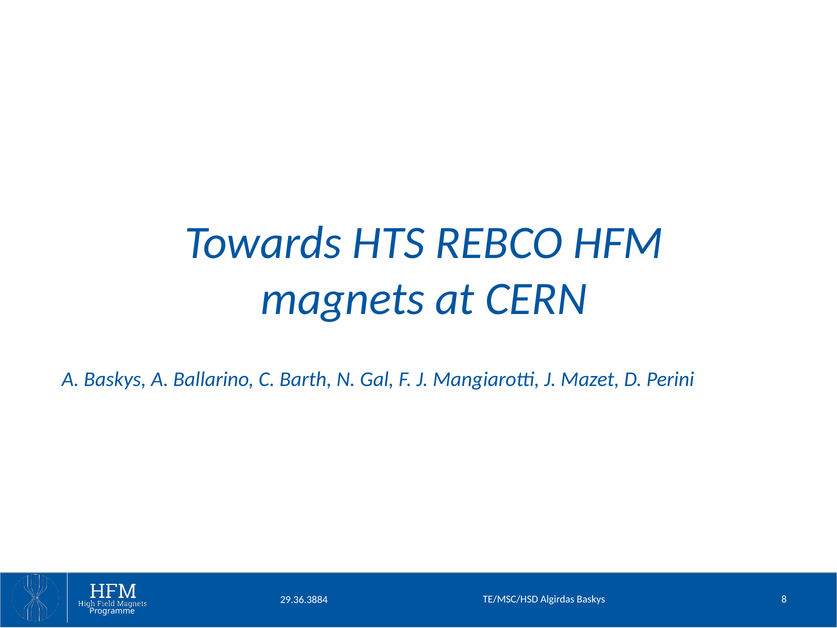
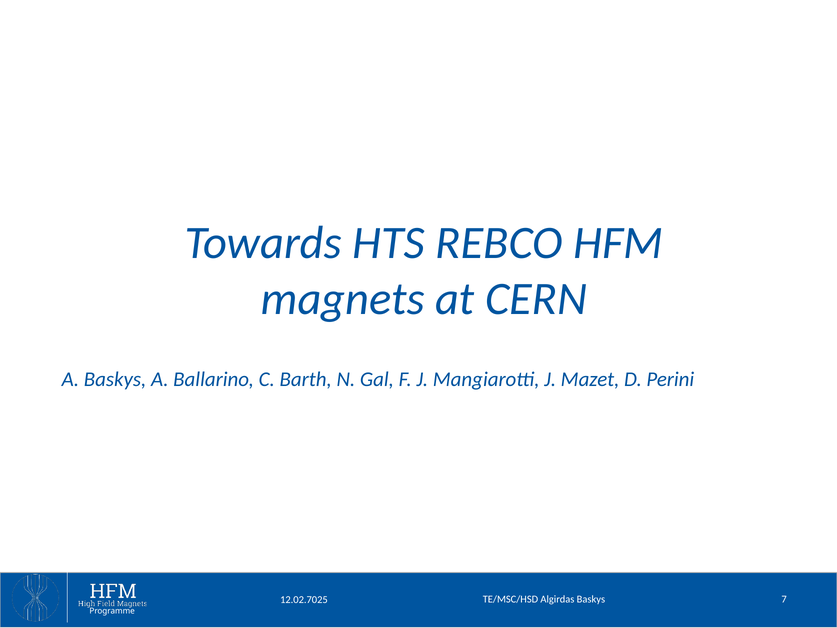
8: 8 -> 7 (784, 599)
29.36.3884: 29.36.3884 -> 12.02.7025 (304, 600)
